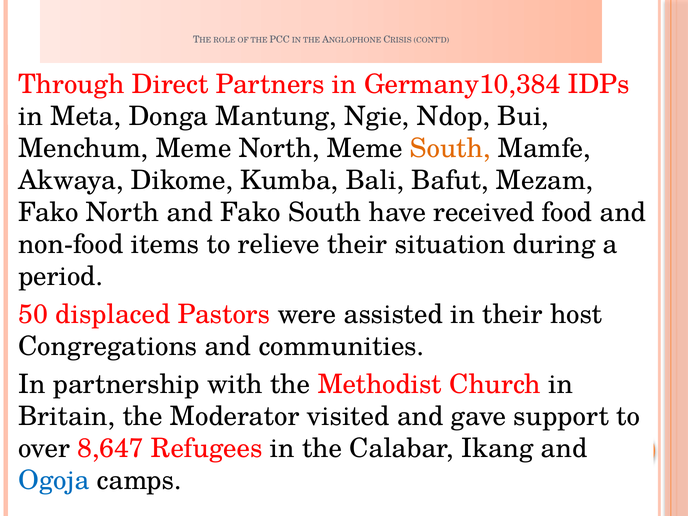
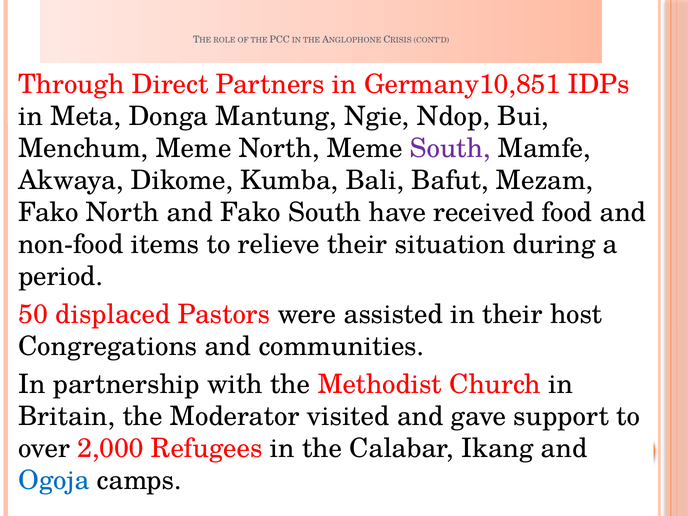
Germany10,384: Germany10,384 -> Germany10,851 (462, 84)
South colour: orange -> purple (450, 148)
8,647: 8,647 -> 2,000 (110, 448)
